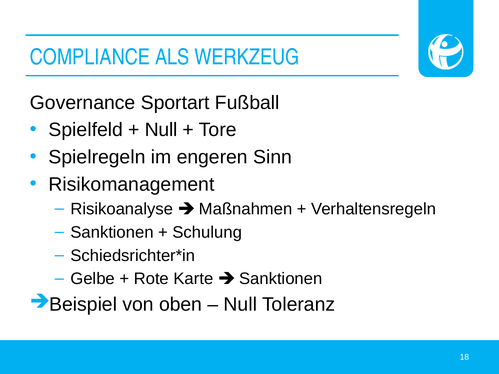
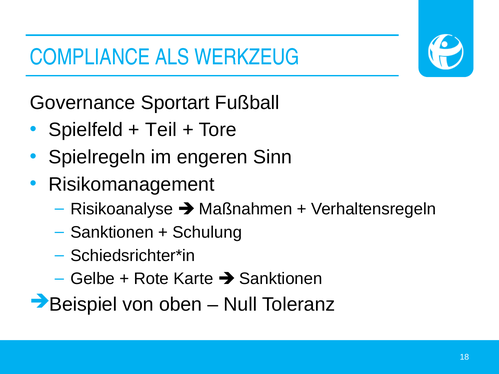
Null: Null -> Teil (161, 130)
